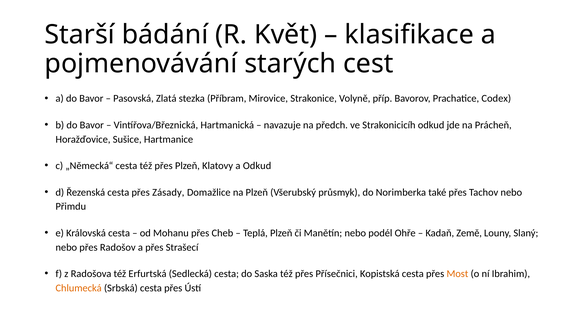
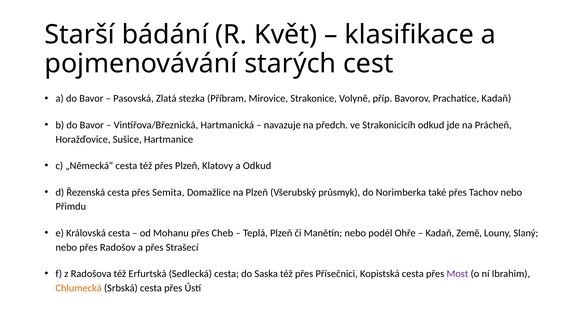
Prachatice Codex: Codex -> Kadaň (496, 99)
Zásady: Zásady -> Semita (168, 192)
Most colour: orange -> purple (457, 274)
